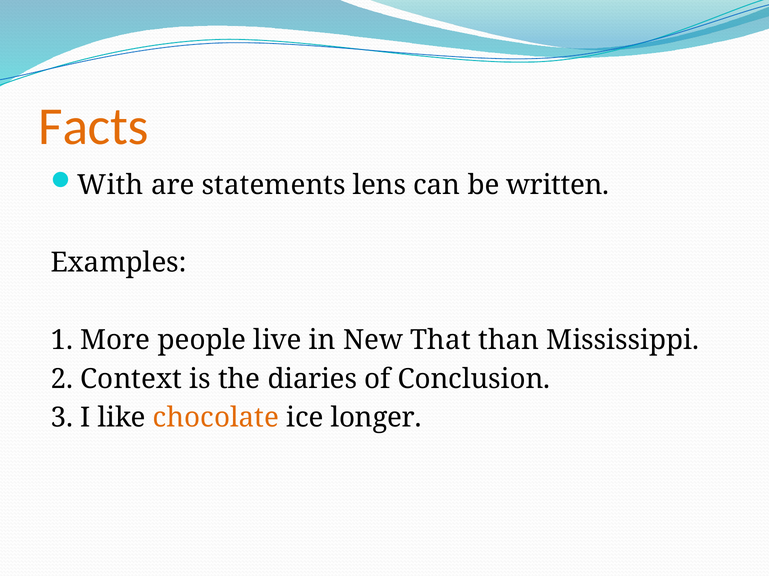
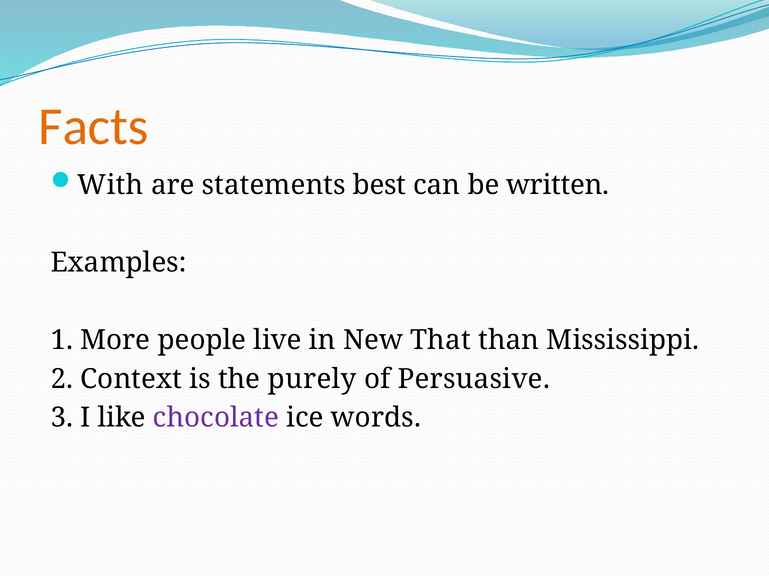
lens: lens -> best (380, 185)
diaries: diaries -> purely (312, 379)
Conclusion: Conclusion -> Persuasive (474, 379)
chocolate colour: orange -> purple (216, 418)
longer: longer -> words (376, 418)
